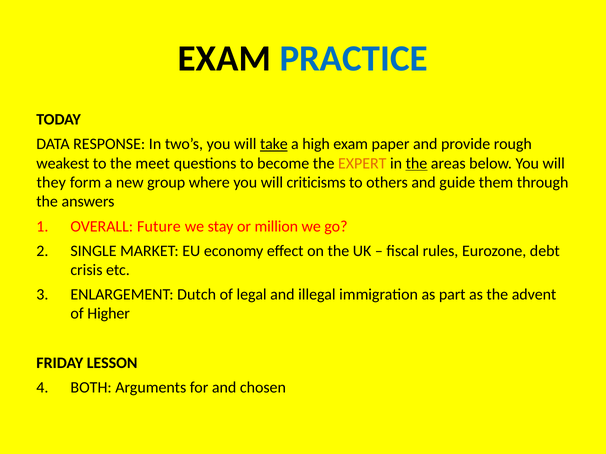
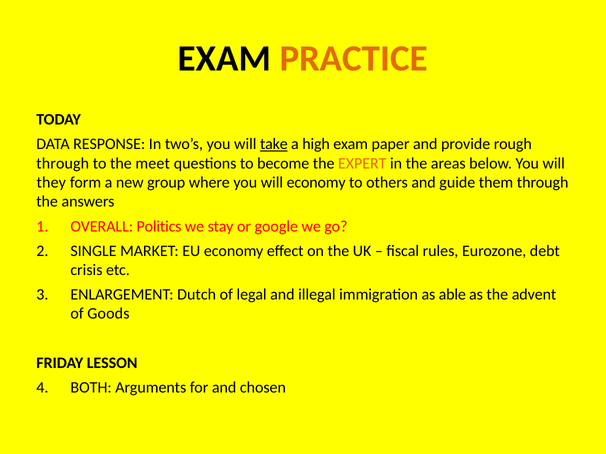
PRACTICE colour: blue -> orange (354, 59)
weakest: weakest -> through (63, 164)
the underline: present -> none (416, 164)
will criticisms: criticisms -> economy (316, 183)
Future: Future -> Politics (159, 226)
million: million -> google (276, 226)
part: part -> able (452, 295)
Higher: Higher -> Goods (108, 314)
